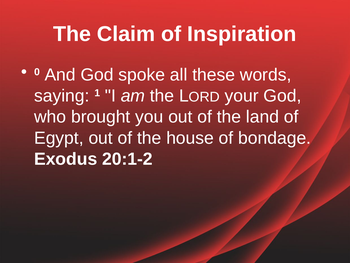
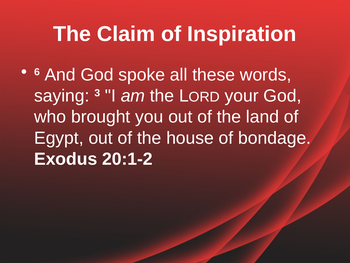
0: 0 -> 6 (37, 72)
1: 1 -> 3 (97, 93)
